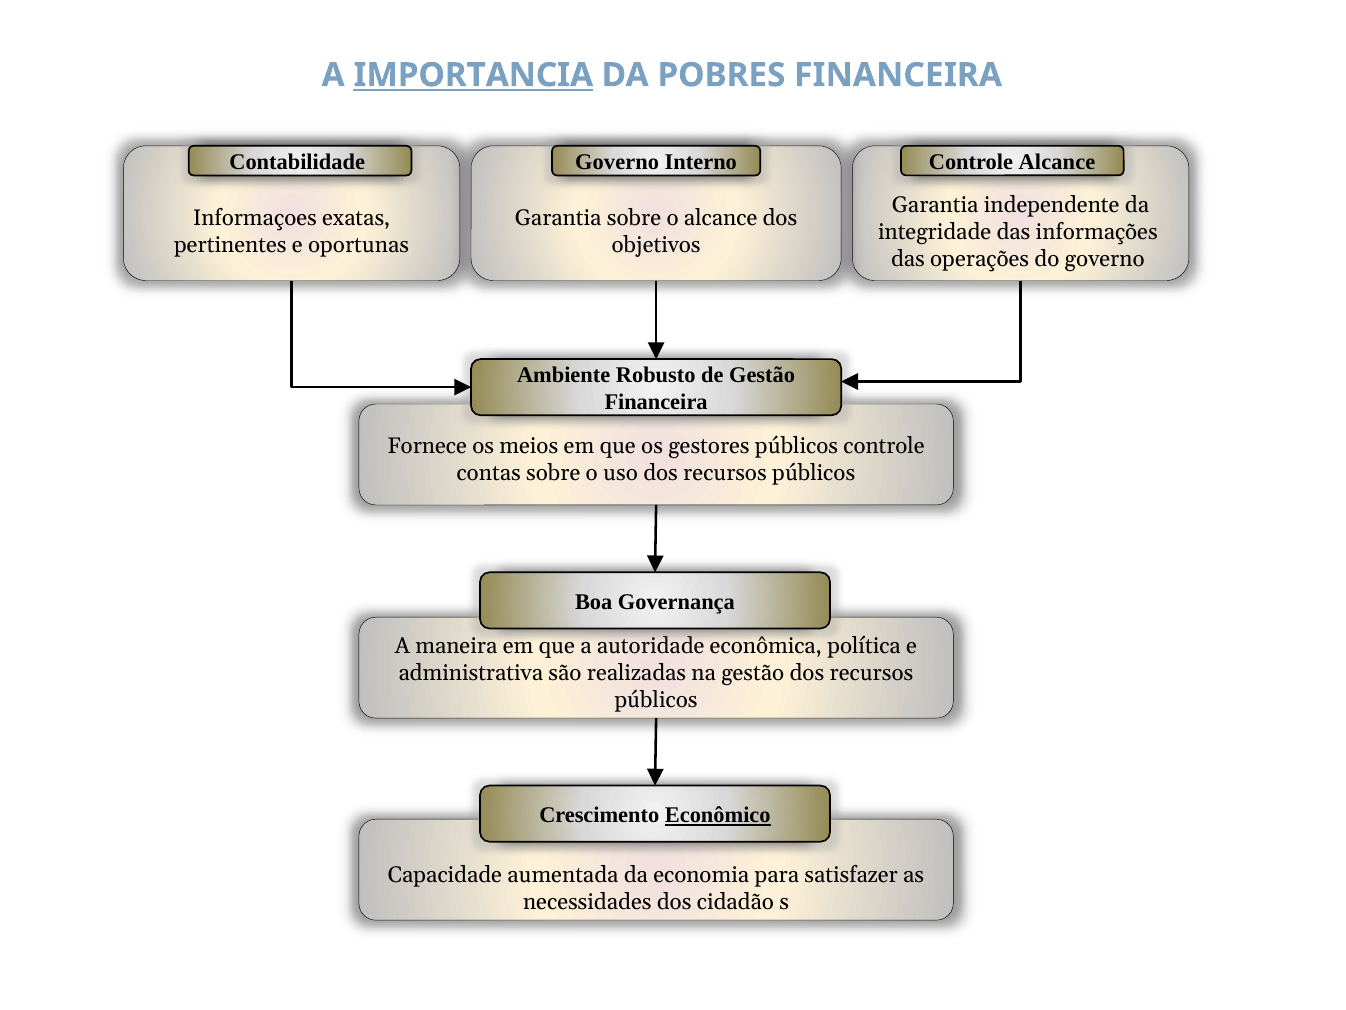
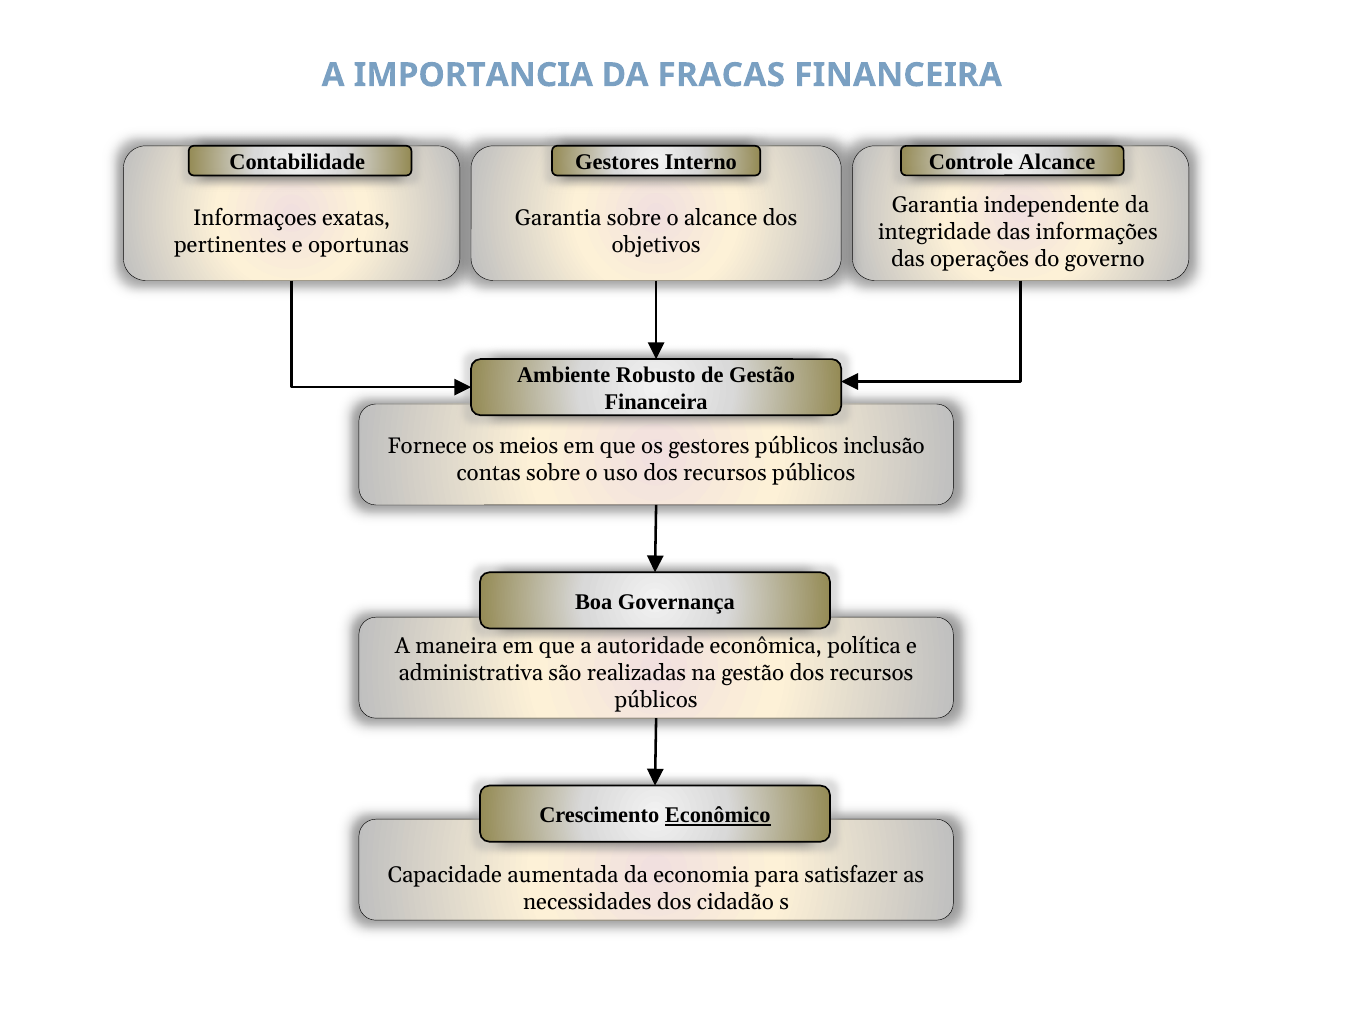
IMPORTANCIA underline: present -> none (473, 75)
POBRES: POBRES -> FRACAS (721, 75)
Governo: Governo -> Gestores (617, 162)
controle: controle -> inclusão (884, 446)
